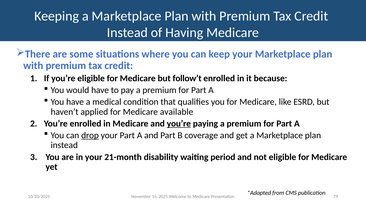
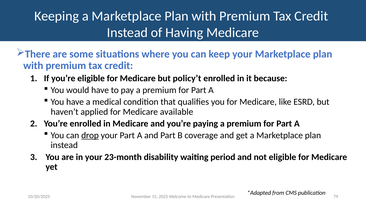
follow’t: follow’t -> policy’t (187, 78)
you’re underline: present -> none (179, 123)
21-month: 21-month -> 23-month (123, 157)
